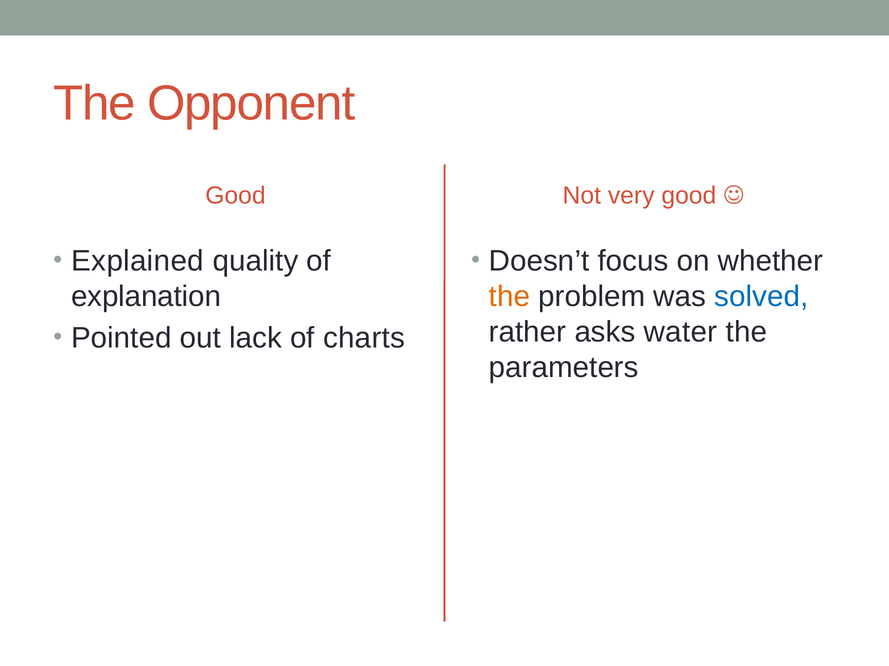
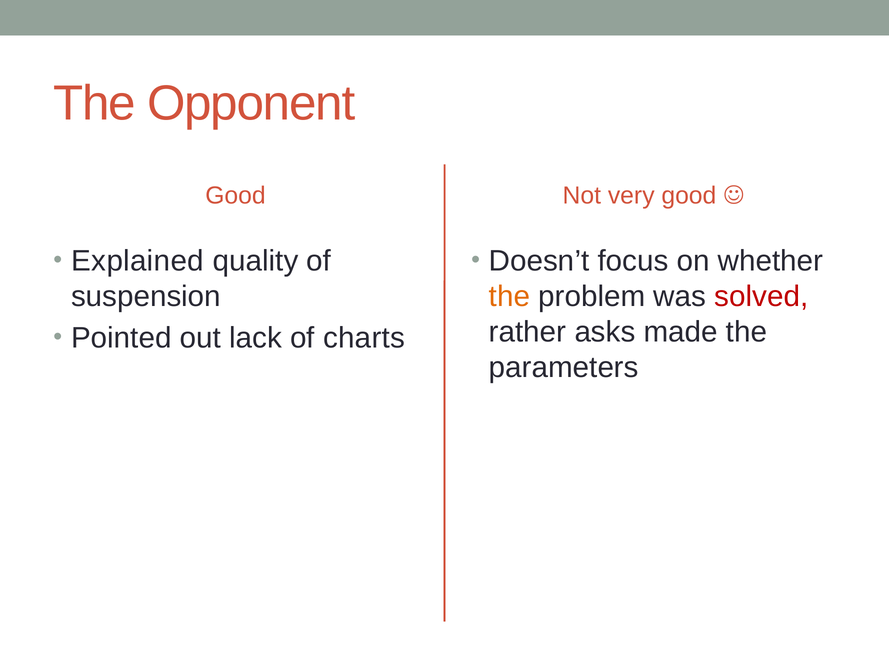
explanation: explanation -> suspension (146, 297)
solved colour: blue -> red (761, 297)
water: water -> made (681, 332)
